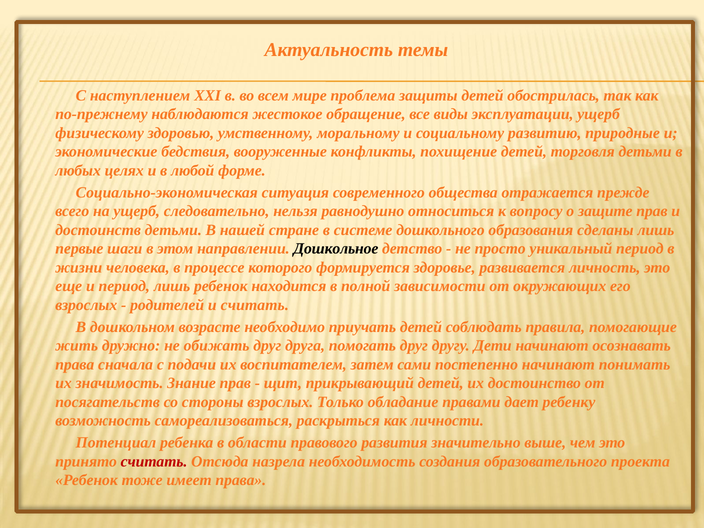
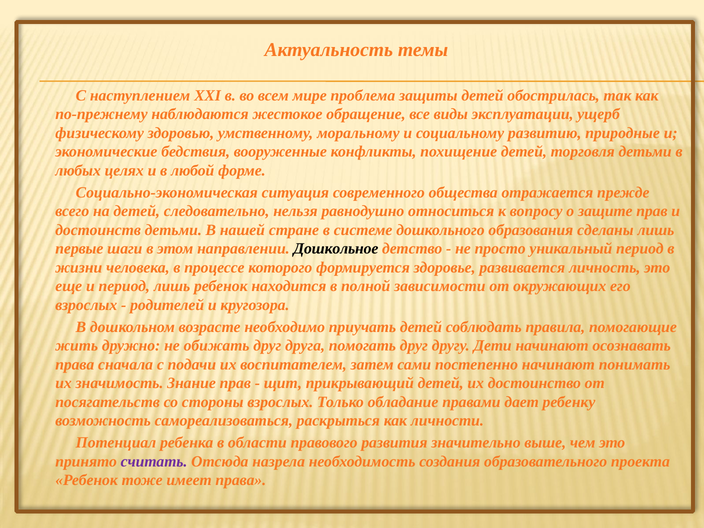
на ущерб: ущерб -> детей (137, 211)
и считать: считать -> кругозора (255, 305)
считать colour: red -> purple (154, 461)
